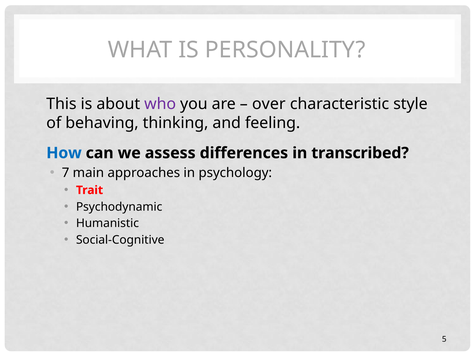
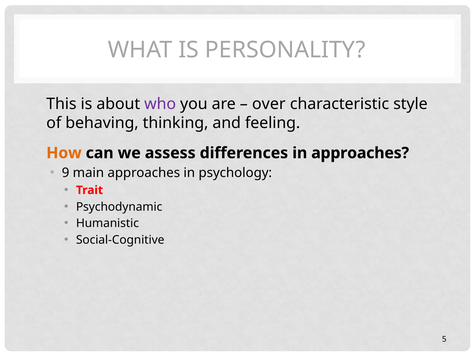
How colour: blue -> orange (64, 153)
in transcribed: transcribed -> approaches (360, 153)
7: 7 -> 9 (66, 173)
